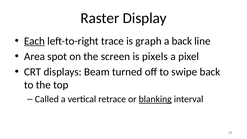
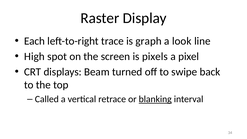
Each underline: present -> none (35, 41)
a back: back -> look (182, 41)
Area: Area -> High (34, 56)
